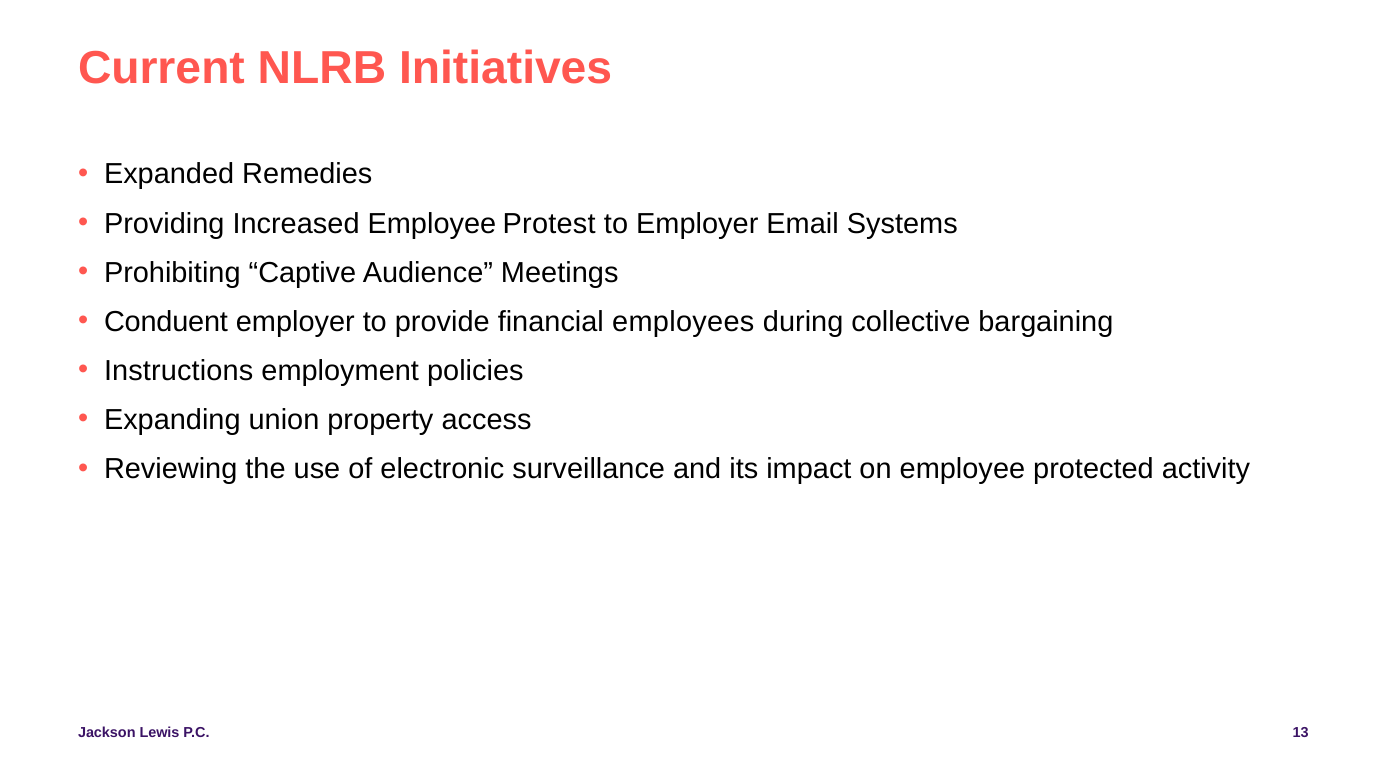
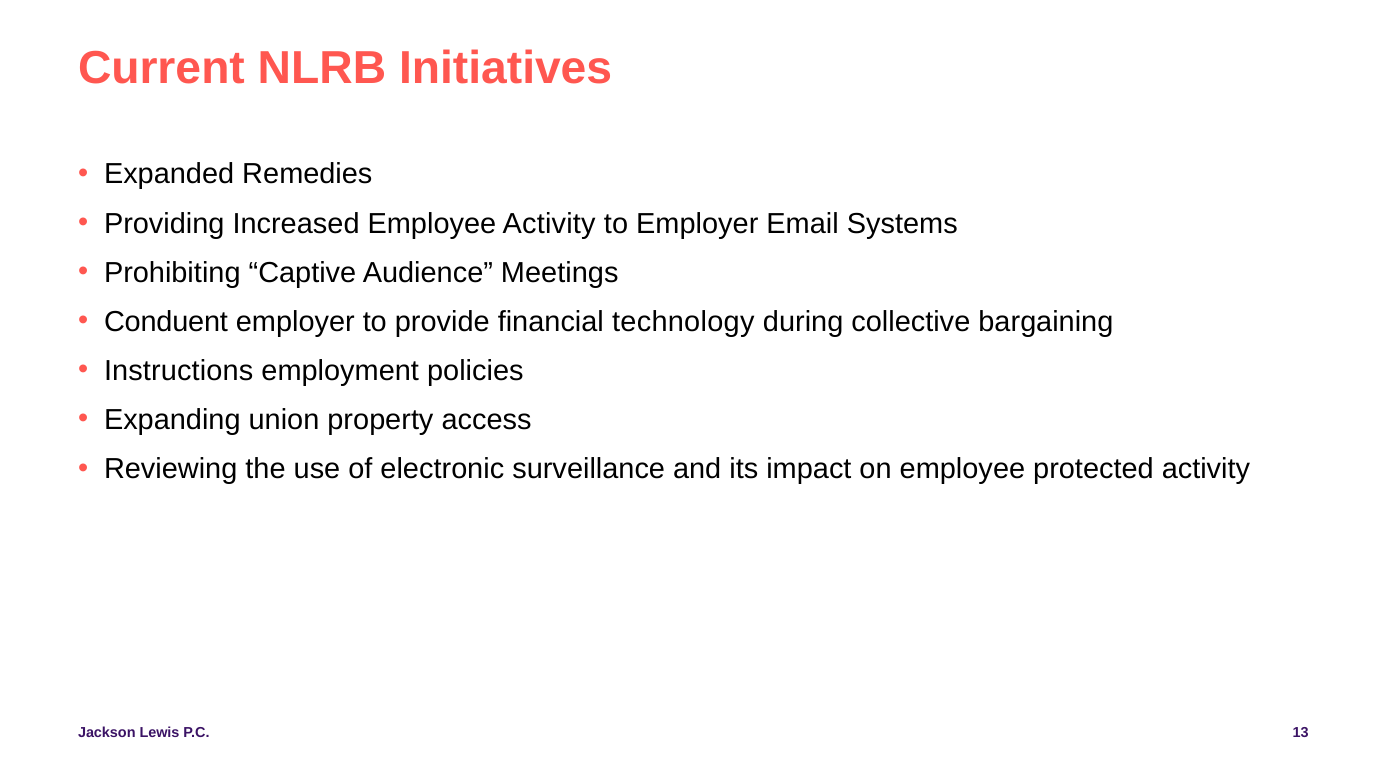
Employee Protest: Protest -> Activity (549, 224)
employees: employees -> technology (683, 322)
